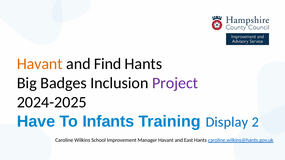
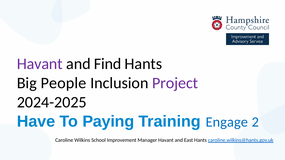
Havant colour: orange -> purple (40, 64)
Badges: Badges -> People (63, 83)
Infants: Infants -> Paying (108, 122)
Display: Display -> Engage (227, 122)
